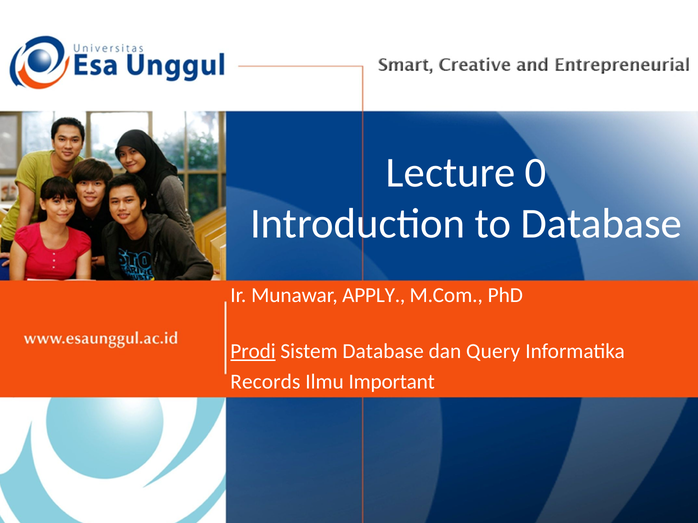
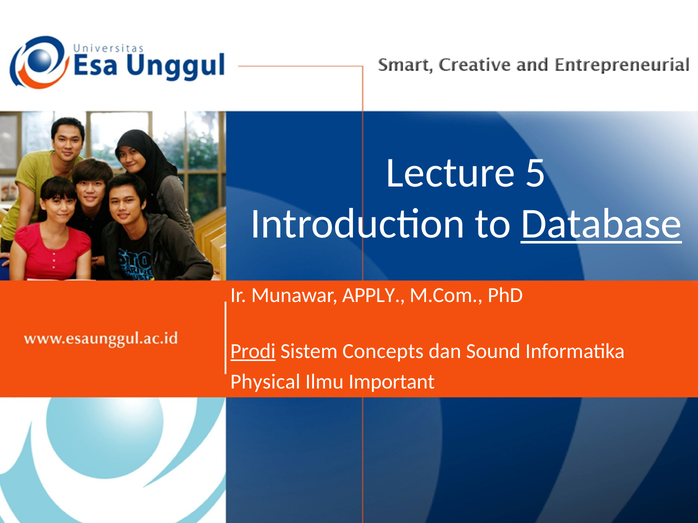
0: 0 -> 5 (536, 173)
Database underline: none -> present (601, 224)
Sistem Database: Database -> Concepts (383, 351)
Query: Query -> Sound (493, 351)
Records: Records -> Physical (265, 382)
